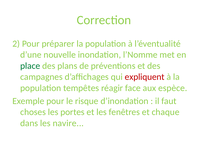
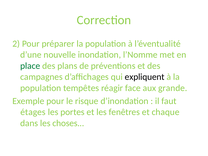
expliquent colour: red -> black (145, 77)
espèce: espèce -> grande (173, 88)
choses: choses -> étages (33, 112)
navire: navire -> choses (68, 123)
